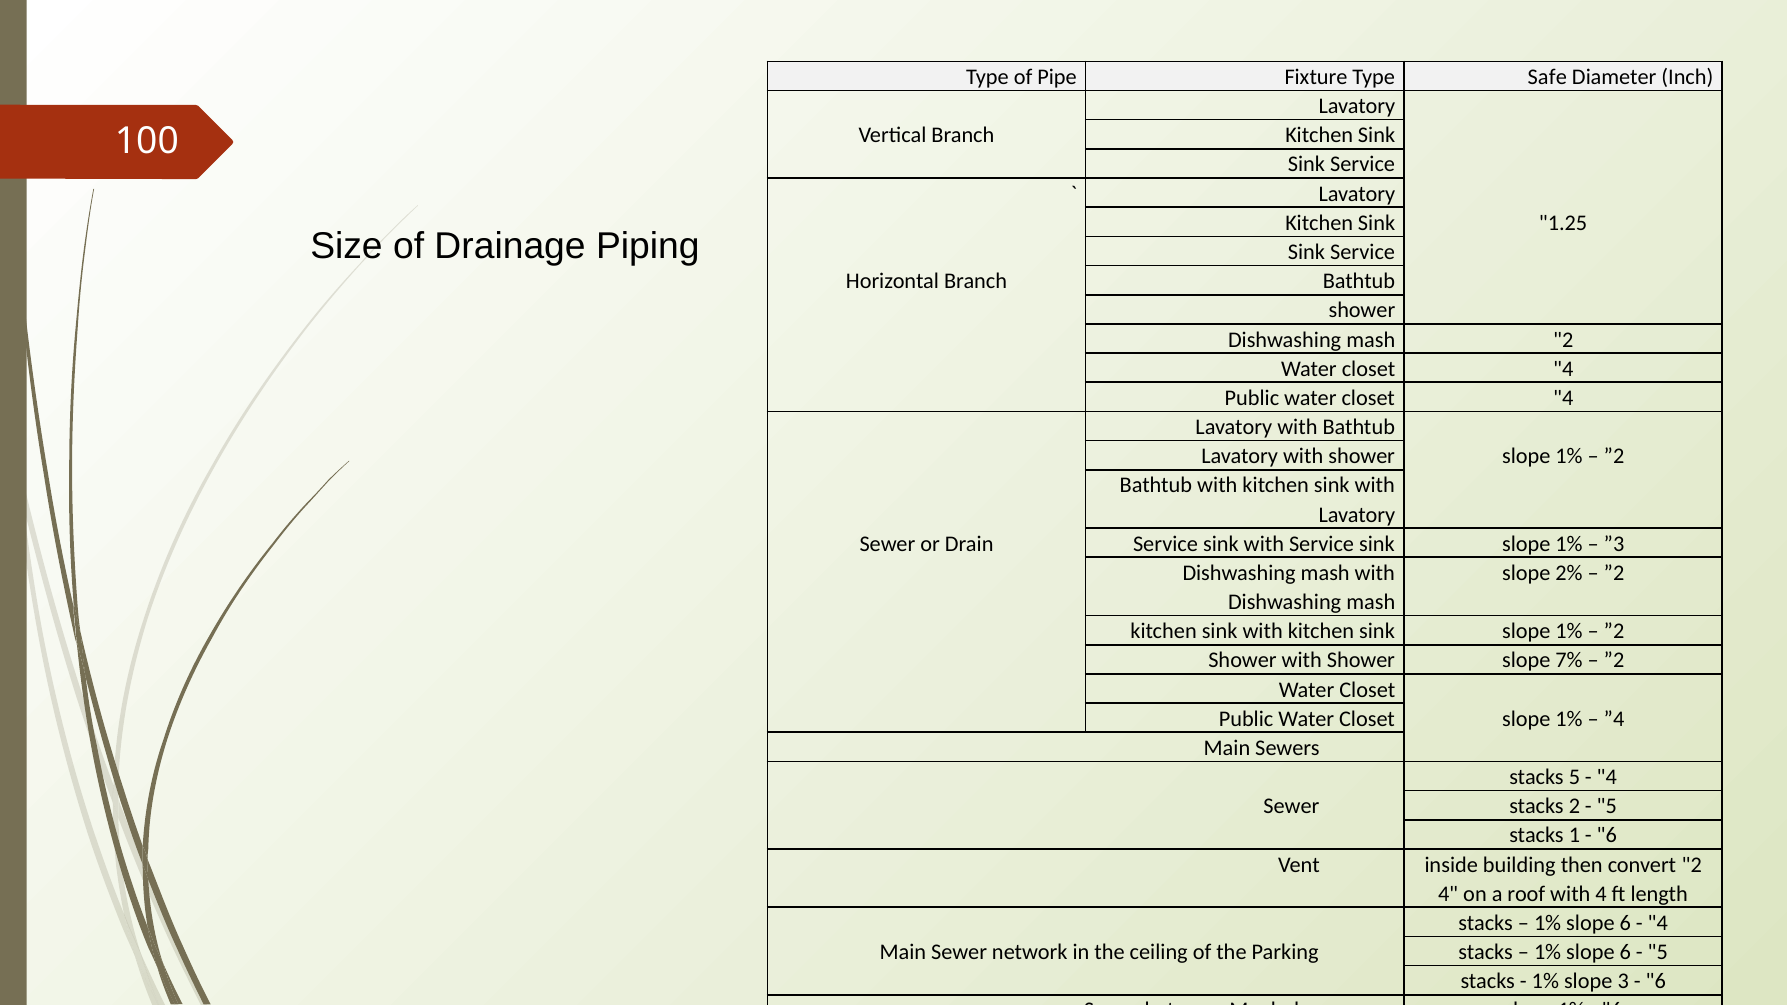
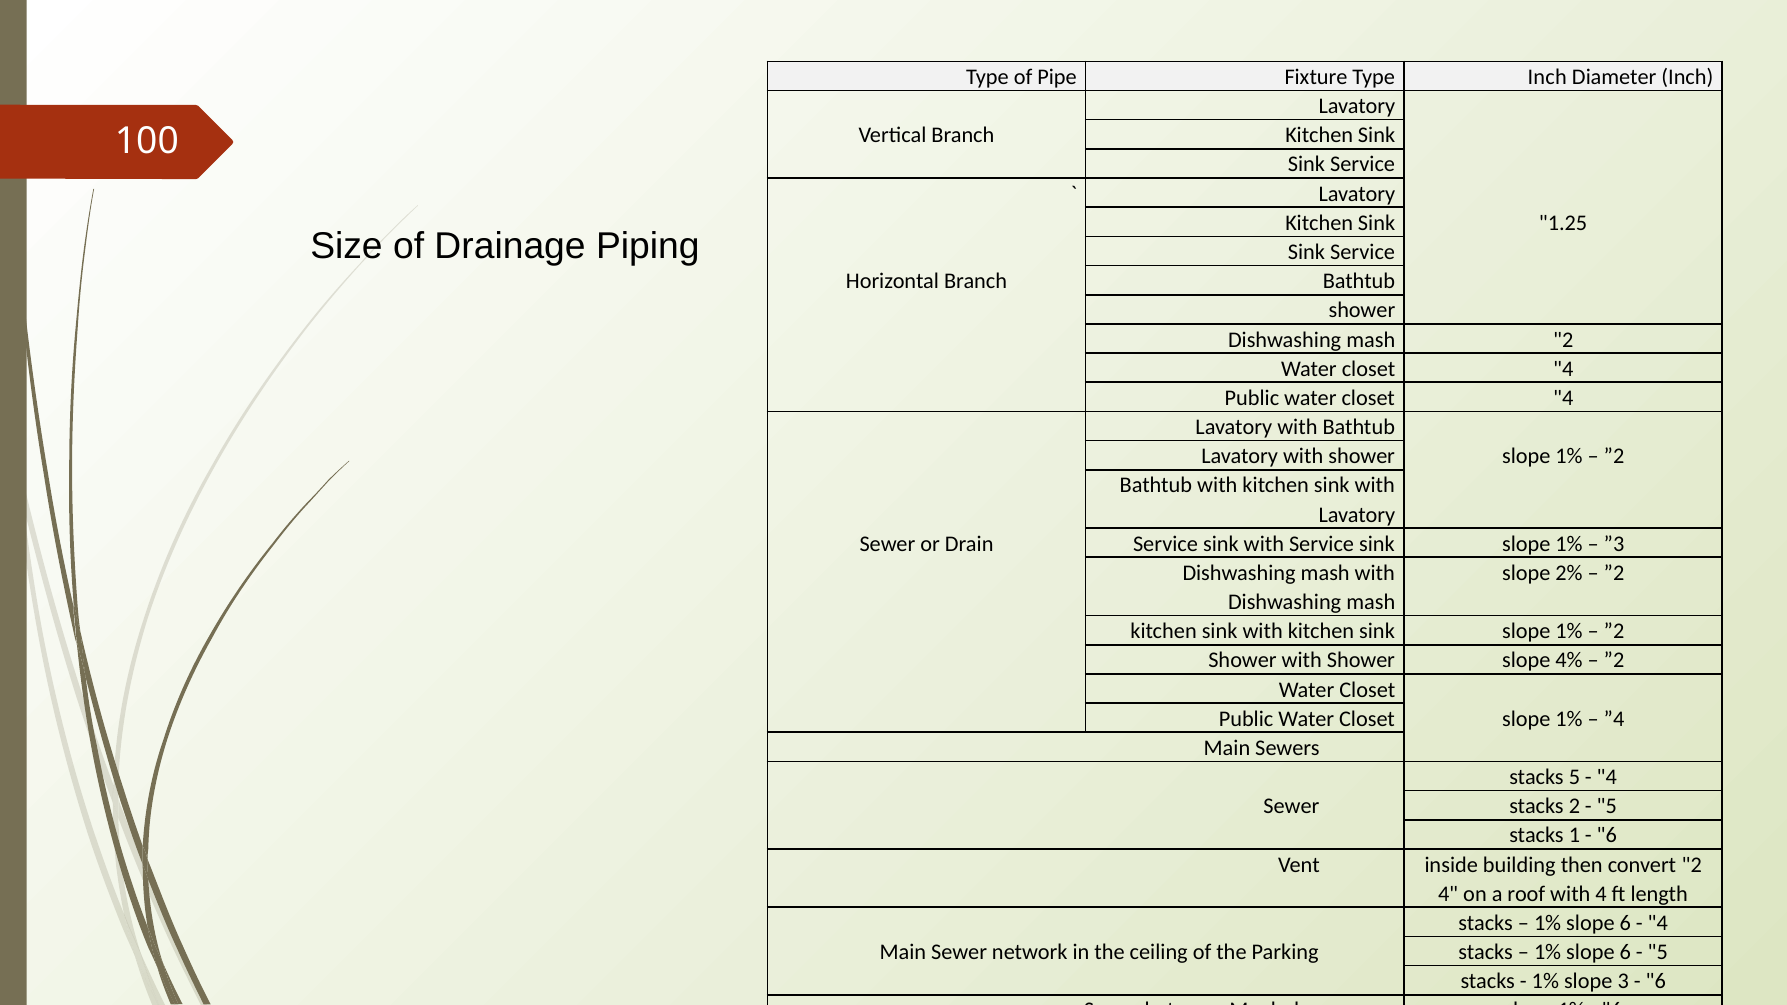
Type Safe: Safe -> Inch (1547, 77)
7%: 7% -> 4% (1569, 661)
